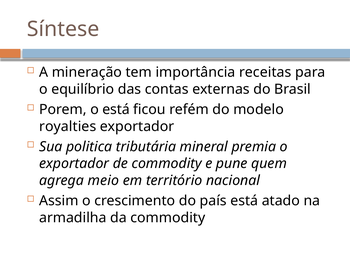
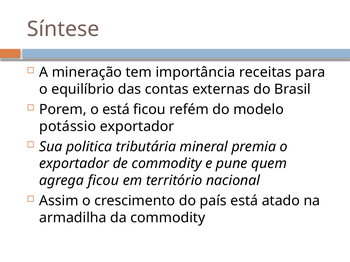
royalties: royalties -> potássio (68, 127)
agrega meio: meio -> ficou (103, 181)
